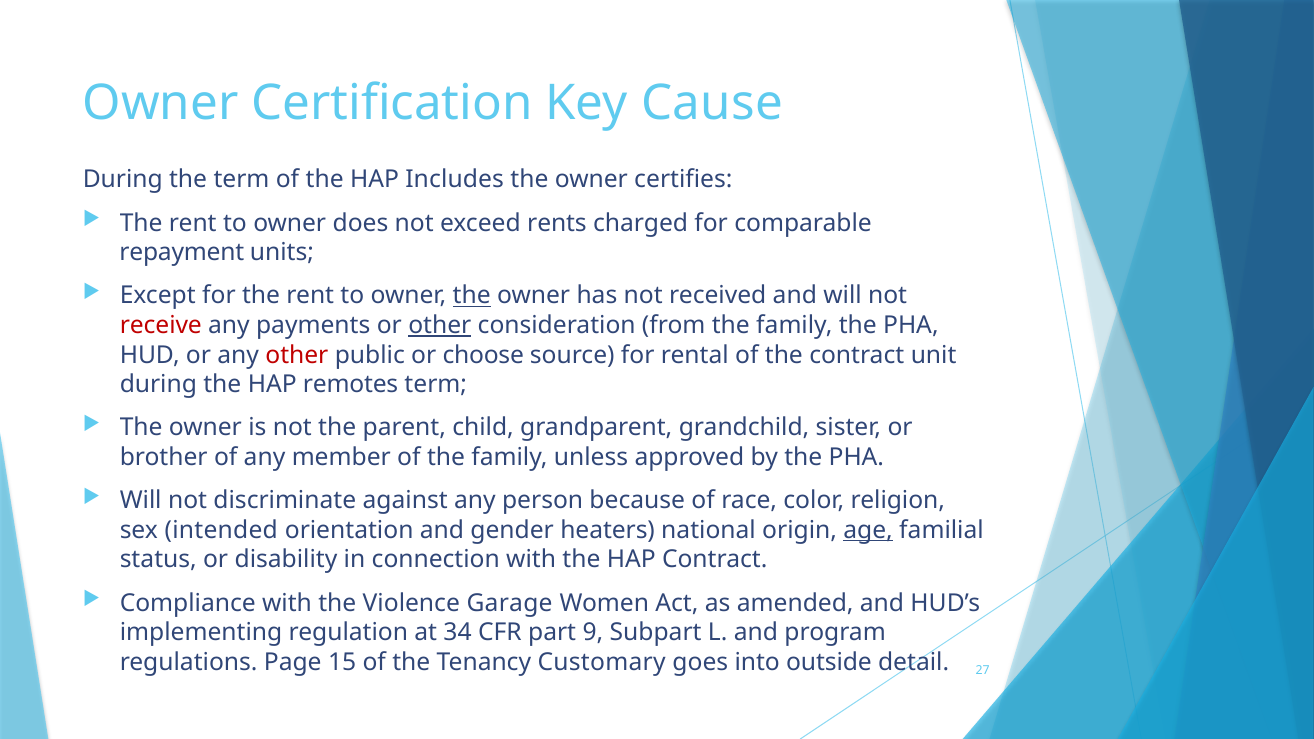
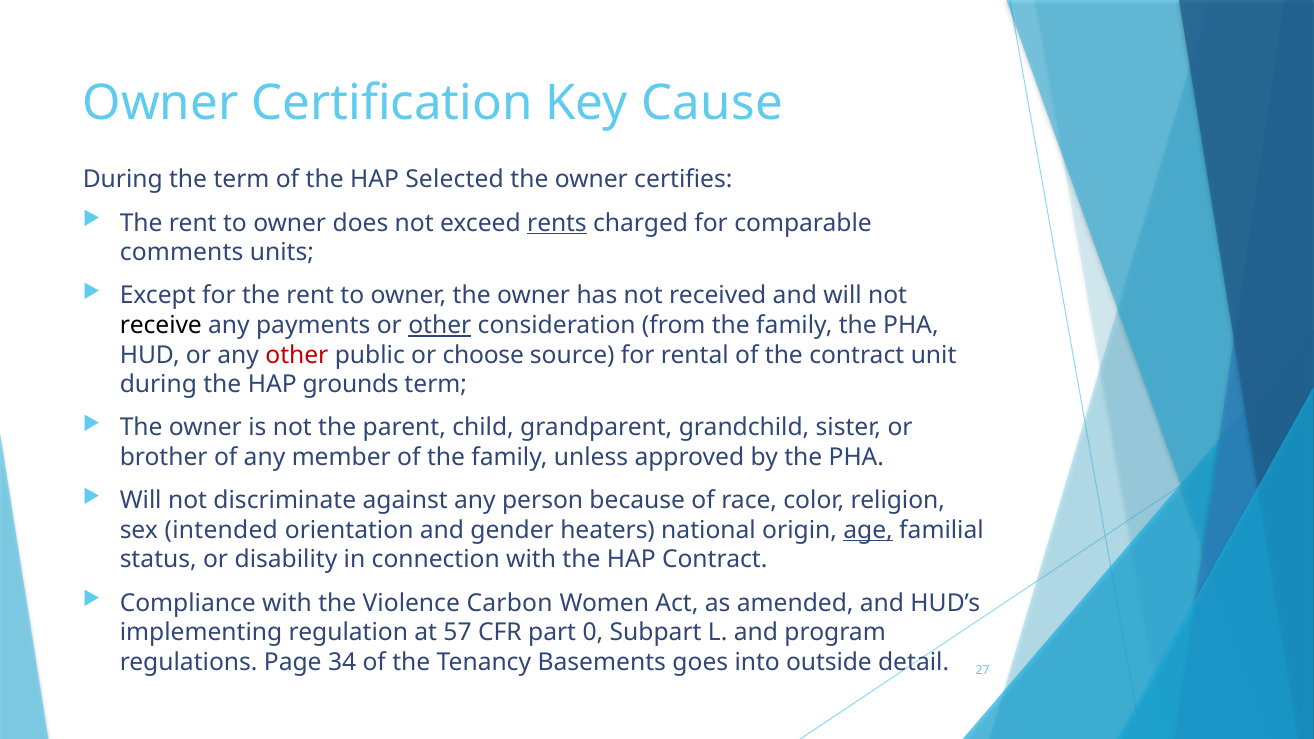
Includes: Includes -> Selected (455, 180)
rents underline: none -> present (557, 223)
repayment: repayment -> comments (182, 253)
the underline: present -> none (472, 296)
receive colour: red -> black (161, 325)
remotes: remotes -> grounds (351, 385)
Garage: Garage -> Carbon (510, 603)
34: 34 -> 57 (458, 633)
9: 9 -> 0 (593, 633)
15: 15 -> 34 (342, 662)
Customary: Customary -> Basements (602, 662)
